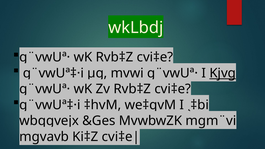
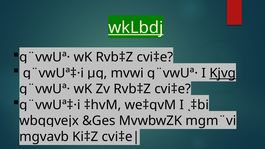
wkLbdj underline: none -> present (136, 28)
